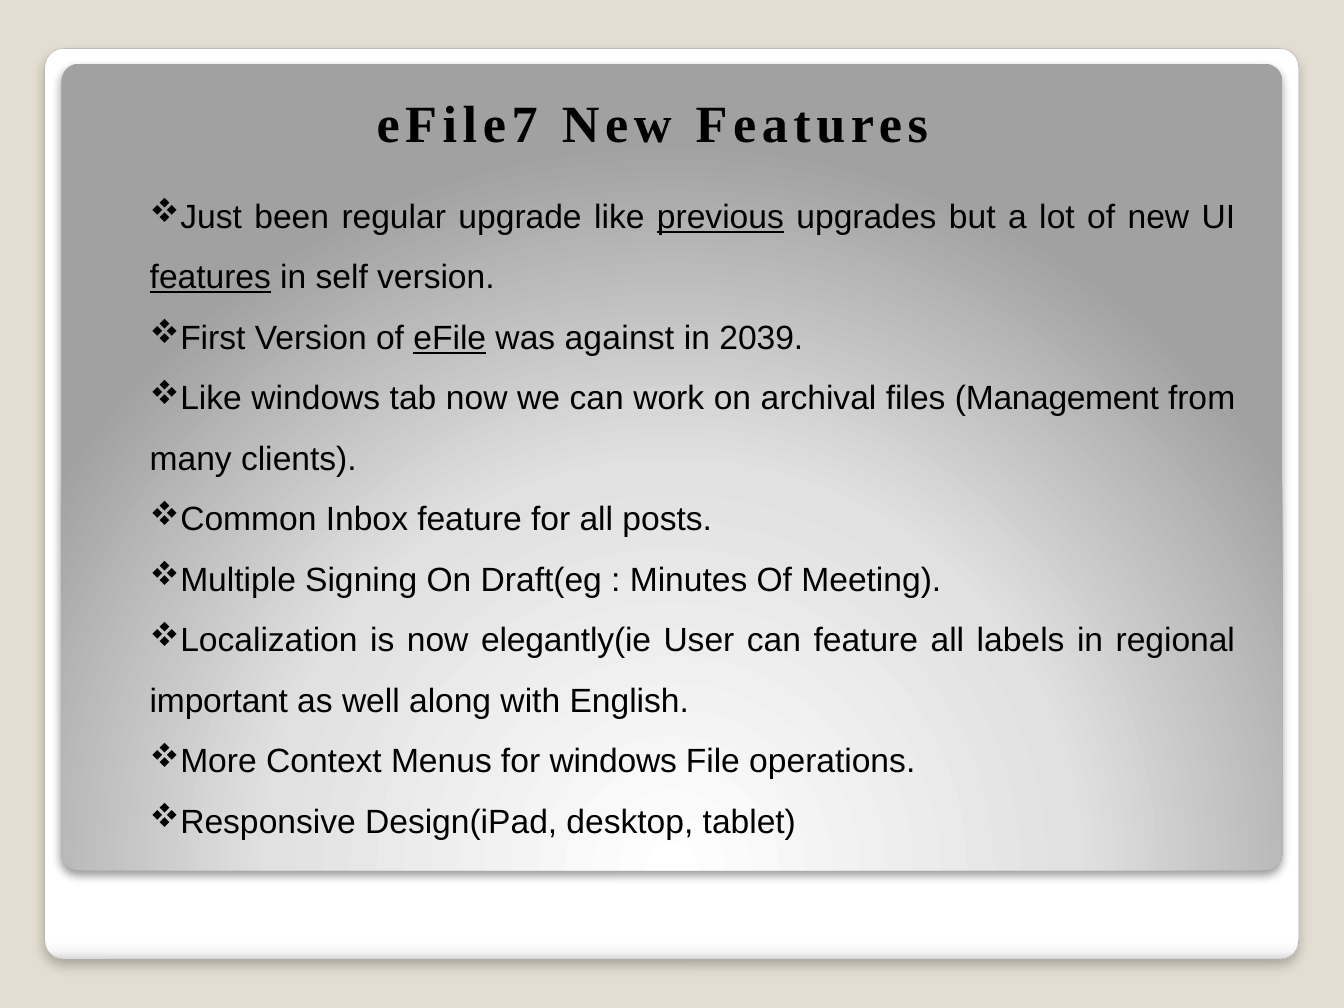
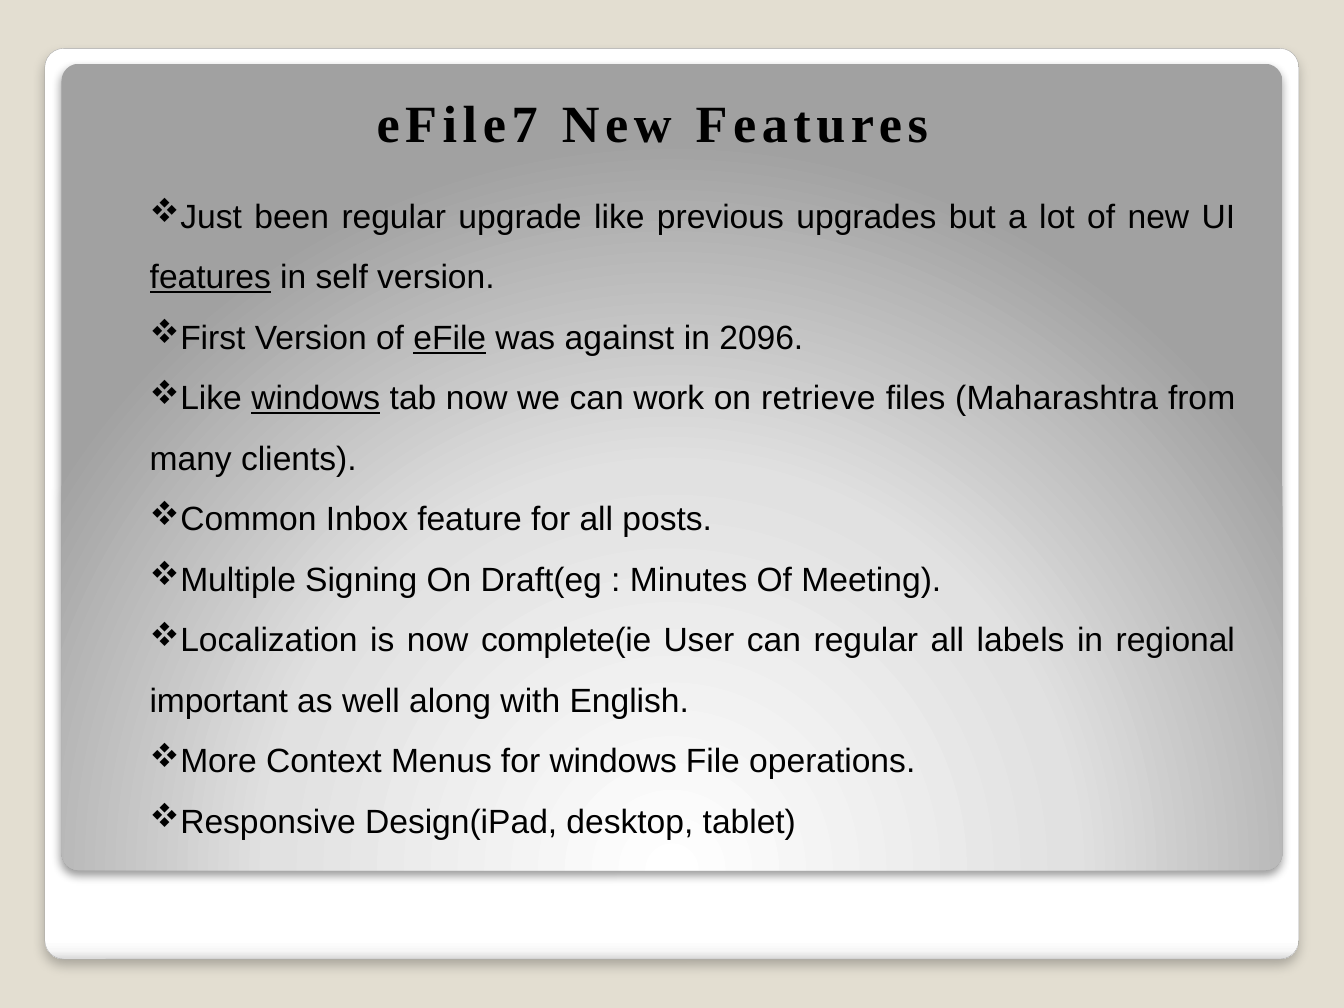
previous underline: present -> none (720, 217)
2039: 2039 -> 2096 (761, 338)
windows underline: none -> present (316, 399)
archival: archival -> retrieve (818, 399)
Management: Management -> Maharashtra (1057, 399)
elegantly(ie: elegantly(ie -> complete(ie (566, 641)
can feature: feature -> regular (866, 641)
